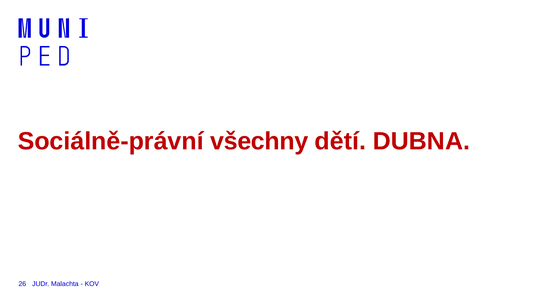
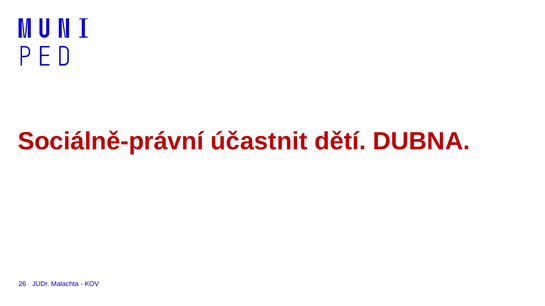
všechny: všechny -> účastnit (259, 141)
